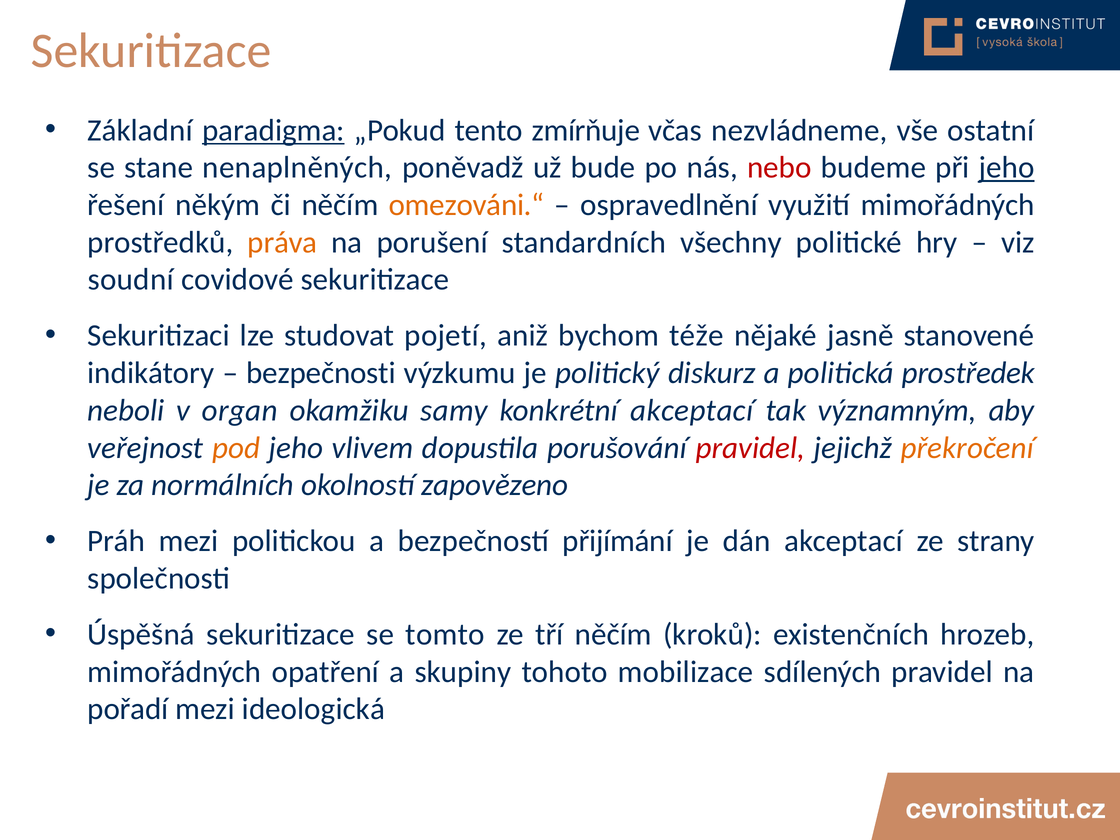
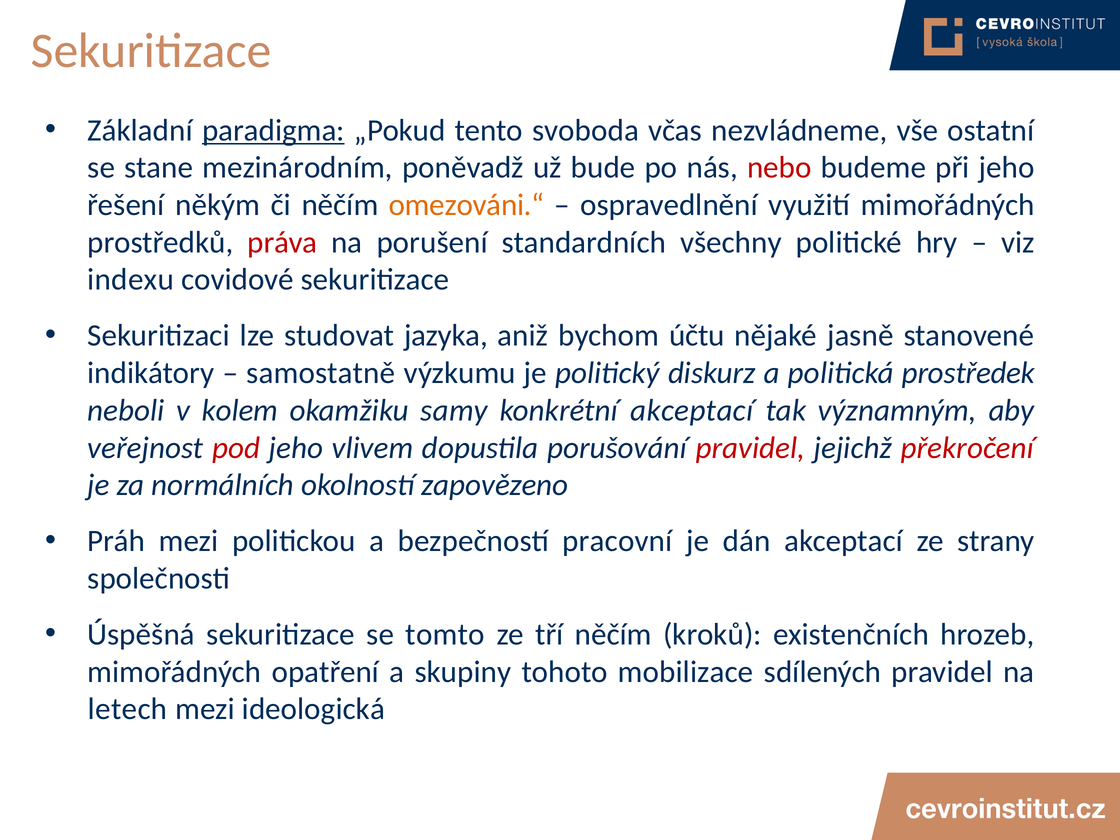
zmírňuje: zmírňuje -> svoboda (586, 130)
nenaplněných: nenaplněných -> mezinárodním (298, 168)
jeho underline: present -> none (1007, 168)
práva colour: orange -> red (282, 242)
soudní: soudní -> indexu (131, 280)
pojetí: pojetí -> jazyka (446, 336)
téže: téže -> účtu (697, 336)
bezpečnosti: bezpečnosti -> samostatně (321, 373)
organ: organ -> kolem (240, 410)
pod colour: orange -> red (236, 448)
překročení colour: orange -> red (967, 448)
přijímání: přijímání -> pracovní (617, 541)
pořadí: pořadí -> letech (128, 709)
